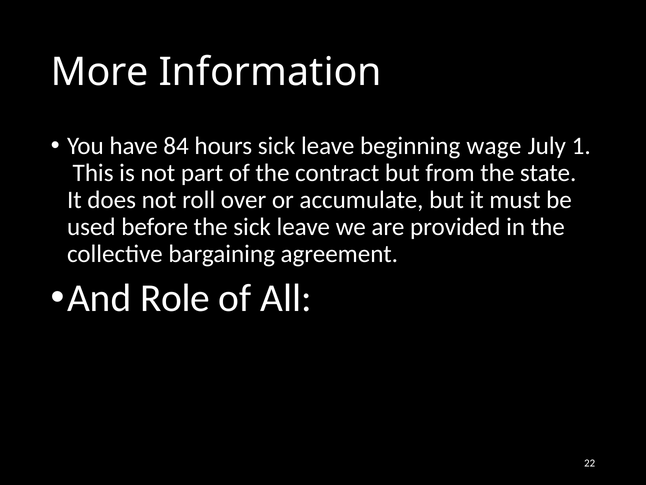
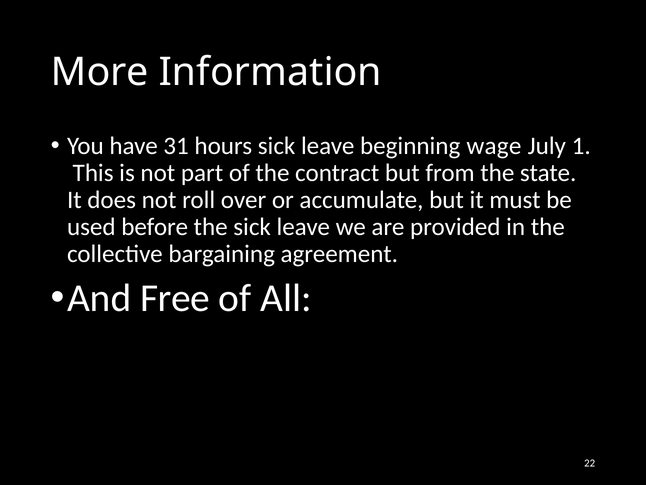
84: 84 -> 31 (176, 146)
Role: Role -> Free (175, 298)
